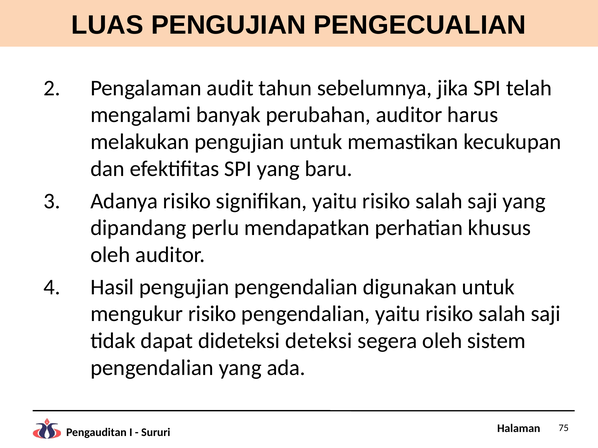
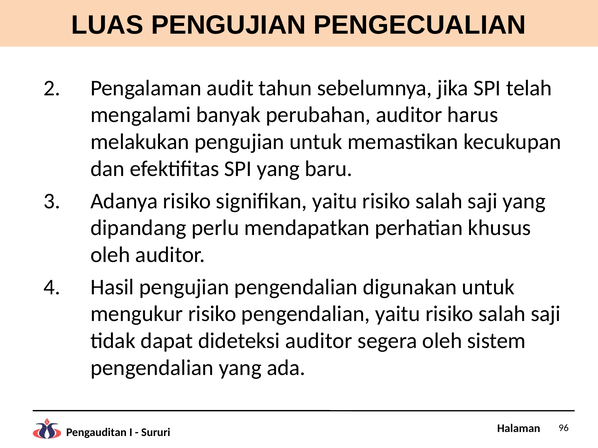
dideteksi deteksi: deteksi -> auditor (319, 341)
75: 75 -> 96 (564, 428)
